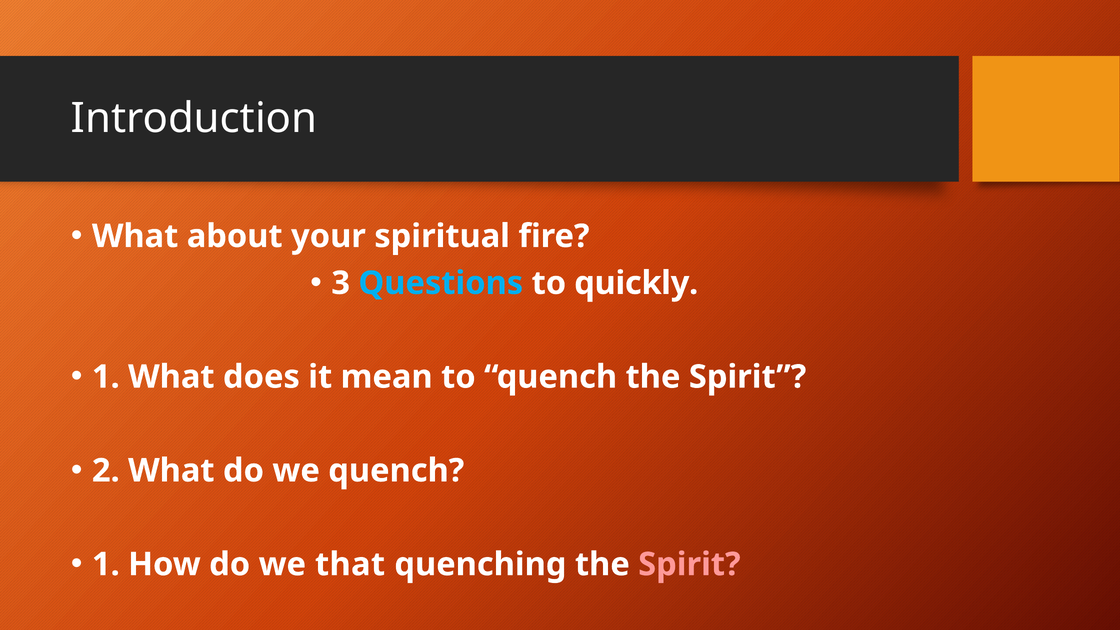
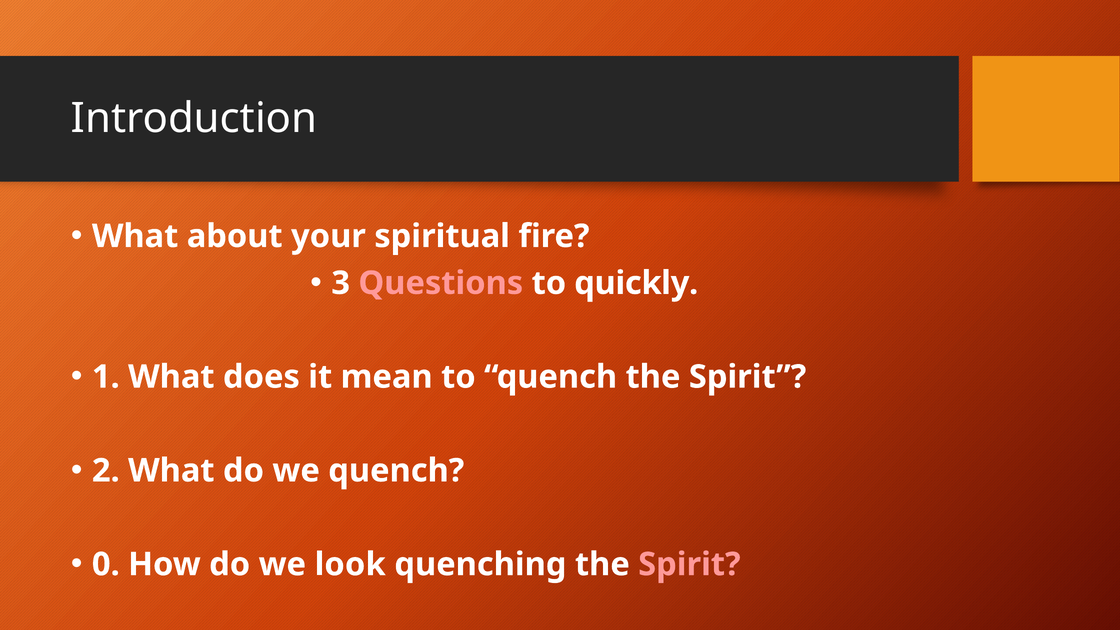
Questions colour: light blue -> pink (441, 283)
1: 1 -> 0 (106, 564)
that: that -> look (350, 564)
